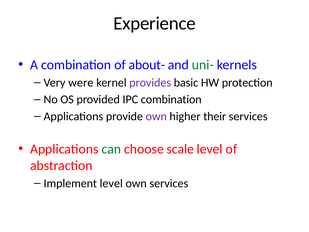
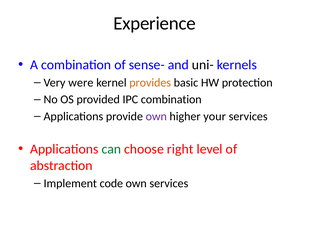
about-: about- -> sense- (147, 65)
uni- colour: green -> black (203, 65)
provides colour: purple -> orange (150, 83)
their: their -> your (215, 116)
scale: scale -> right (180, 149)
Implement level: level -> code (111, 183)
